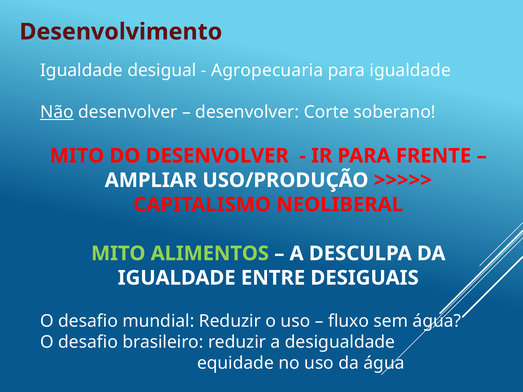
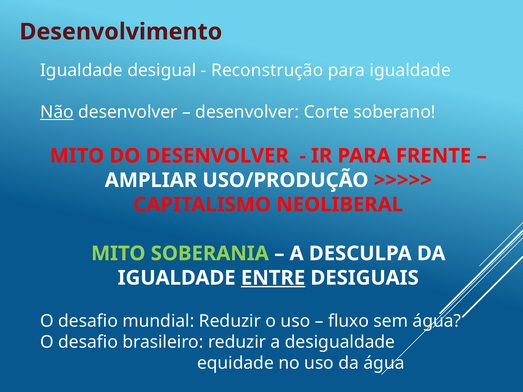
Agropecuaria: Agropecuaria -> Reconstrução (267, 70)
ALIMENTOS: ALIMENTOS -> SOBERANIA (210, 254)
ENTRE underline: none -> present (273, 278)
